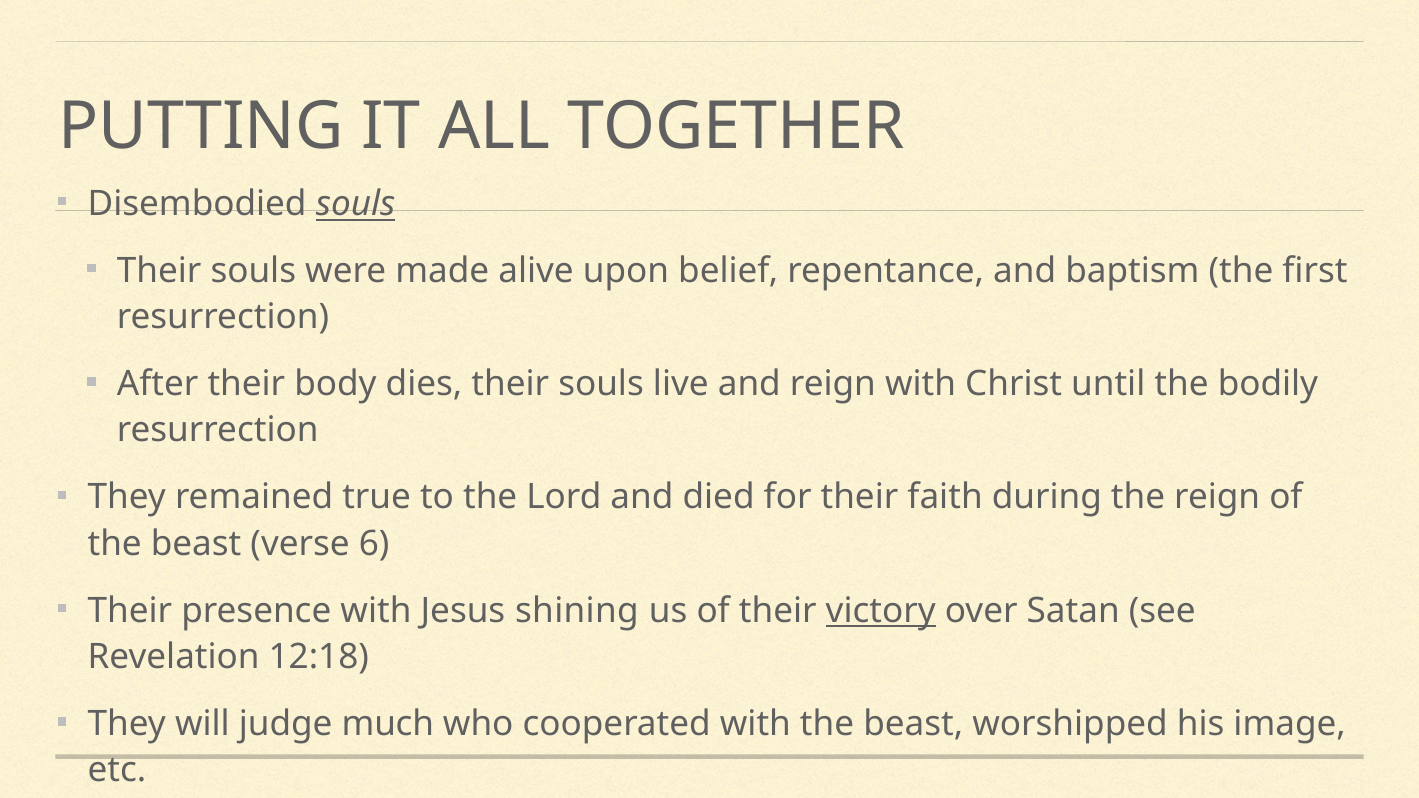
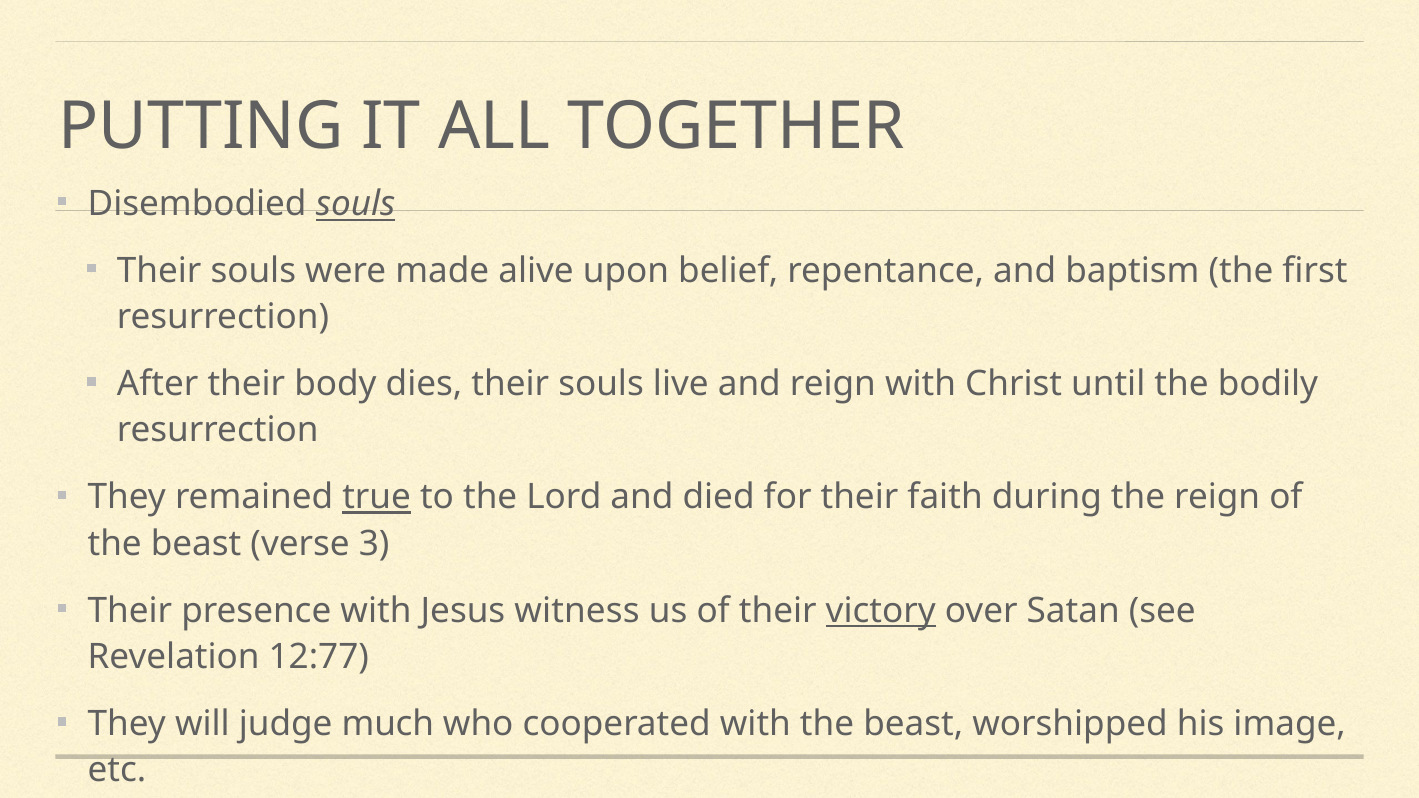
true underline: none -> present (377, 497)
6: 6 -> 3 (374, 544)
shining: shining -> witness (577, 611)
12:18: 12:18 -> 12:77 (319, 657)
